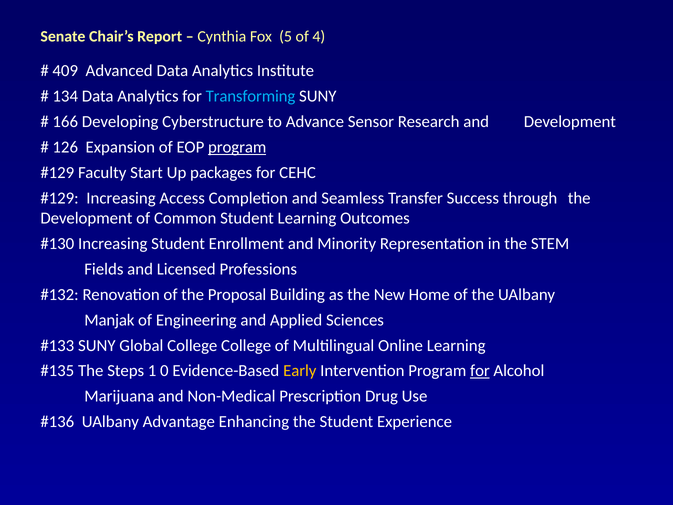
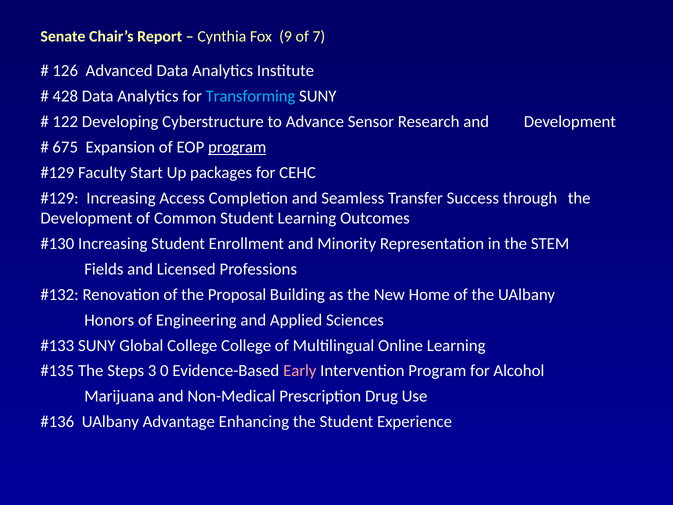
5: 5 -> 9 (286, 36)
4: 4 -> 7 (319, 36)
409: 409 -> 126 (65, 71)
134: 134 -> 428 (65, 96)
166: 166 -> 122 (65, 122)
126: 126 -> 675 (65, 147)
Manjak: Manjak -> Honors (109, 320)
1: 1 -> 3 (152, 371)
Early colour: yellow -> pink (300, 371)
for underline: present -> none (480, 371)
